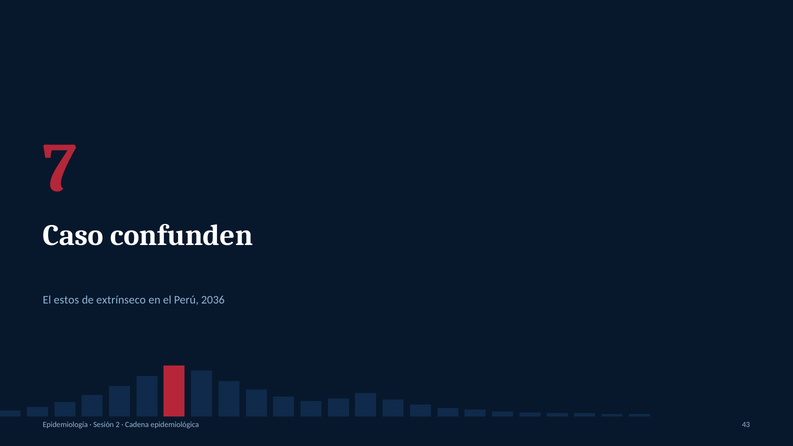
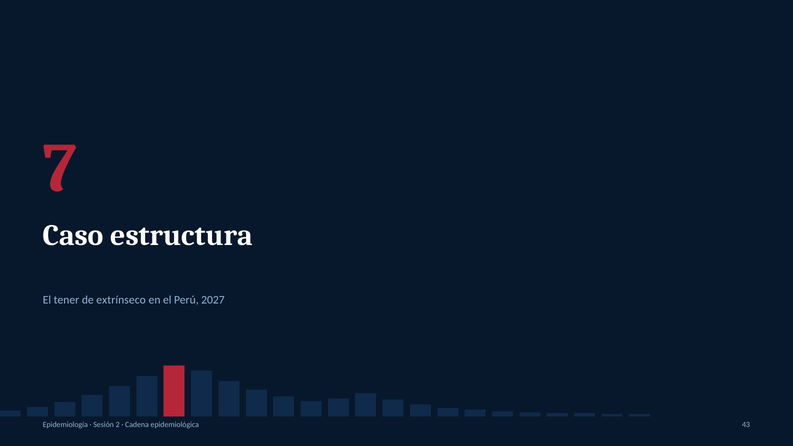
confunden: confunden -> estructura (182, 236)
estos: estos -> tener (66, 300)
2036: 2036 -> 2027 (213, 300)
